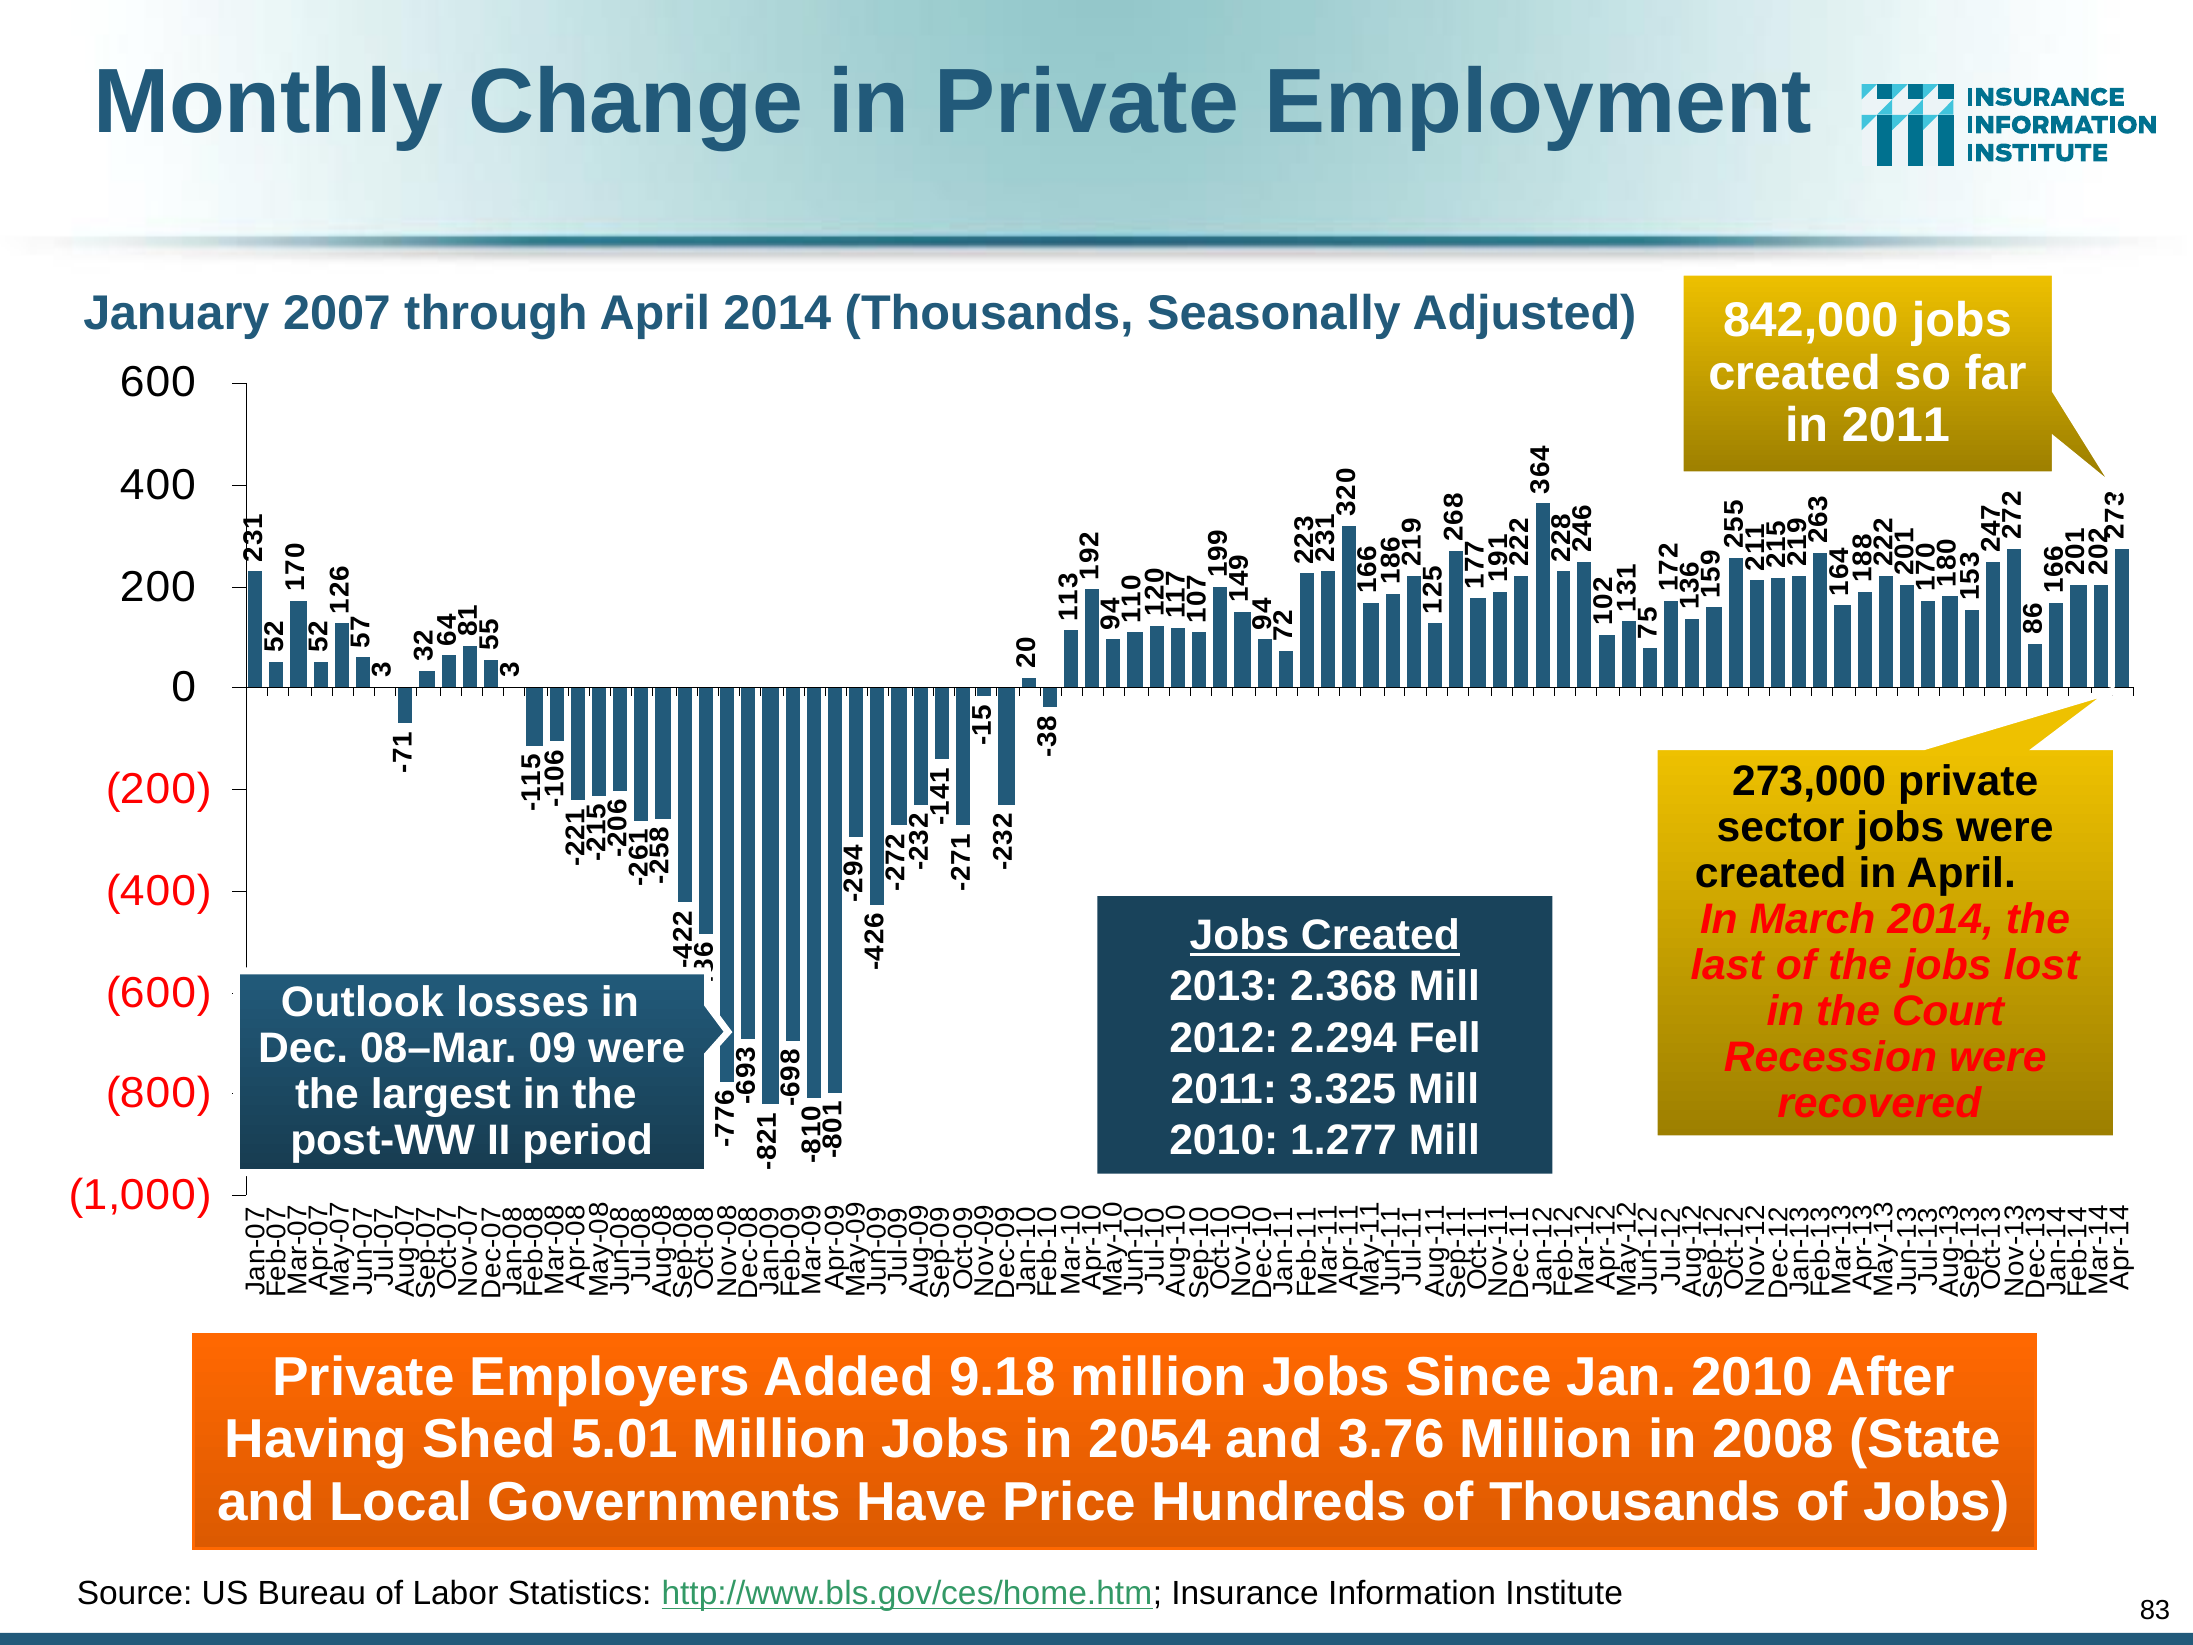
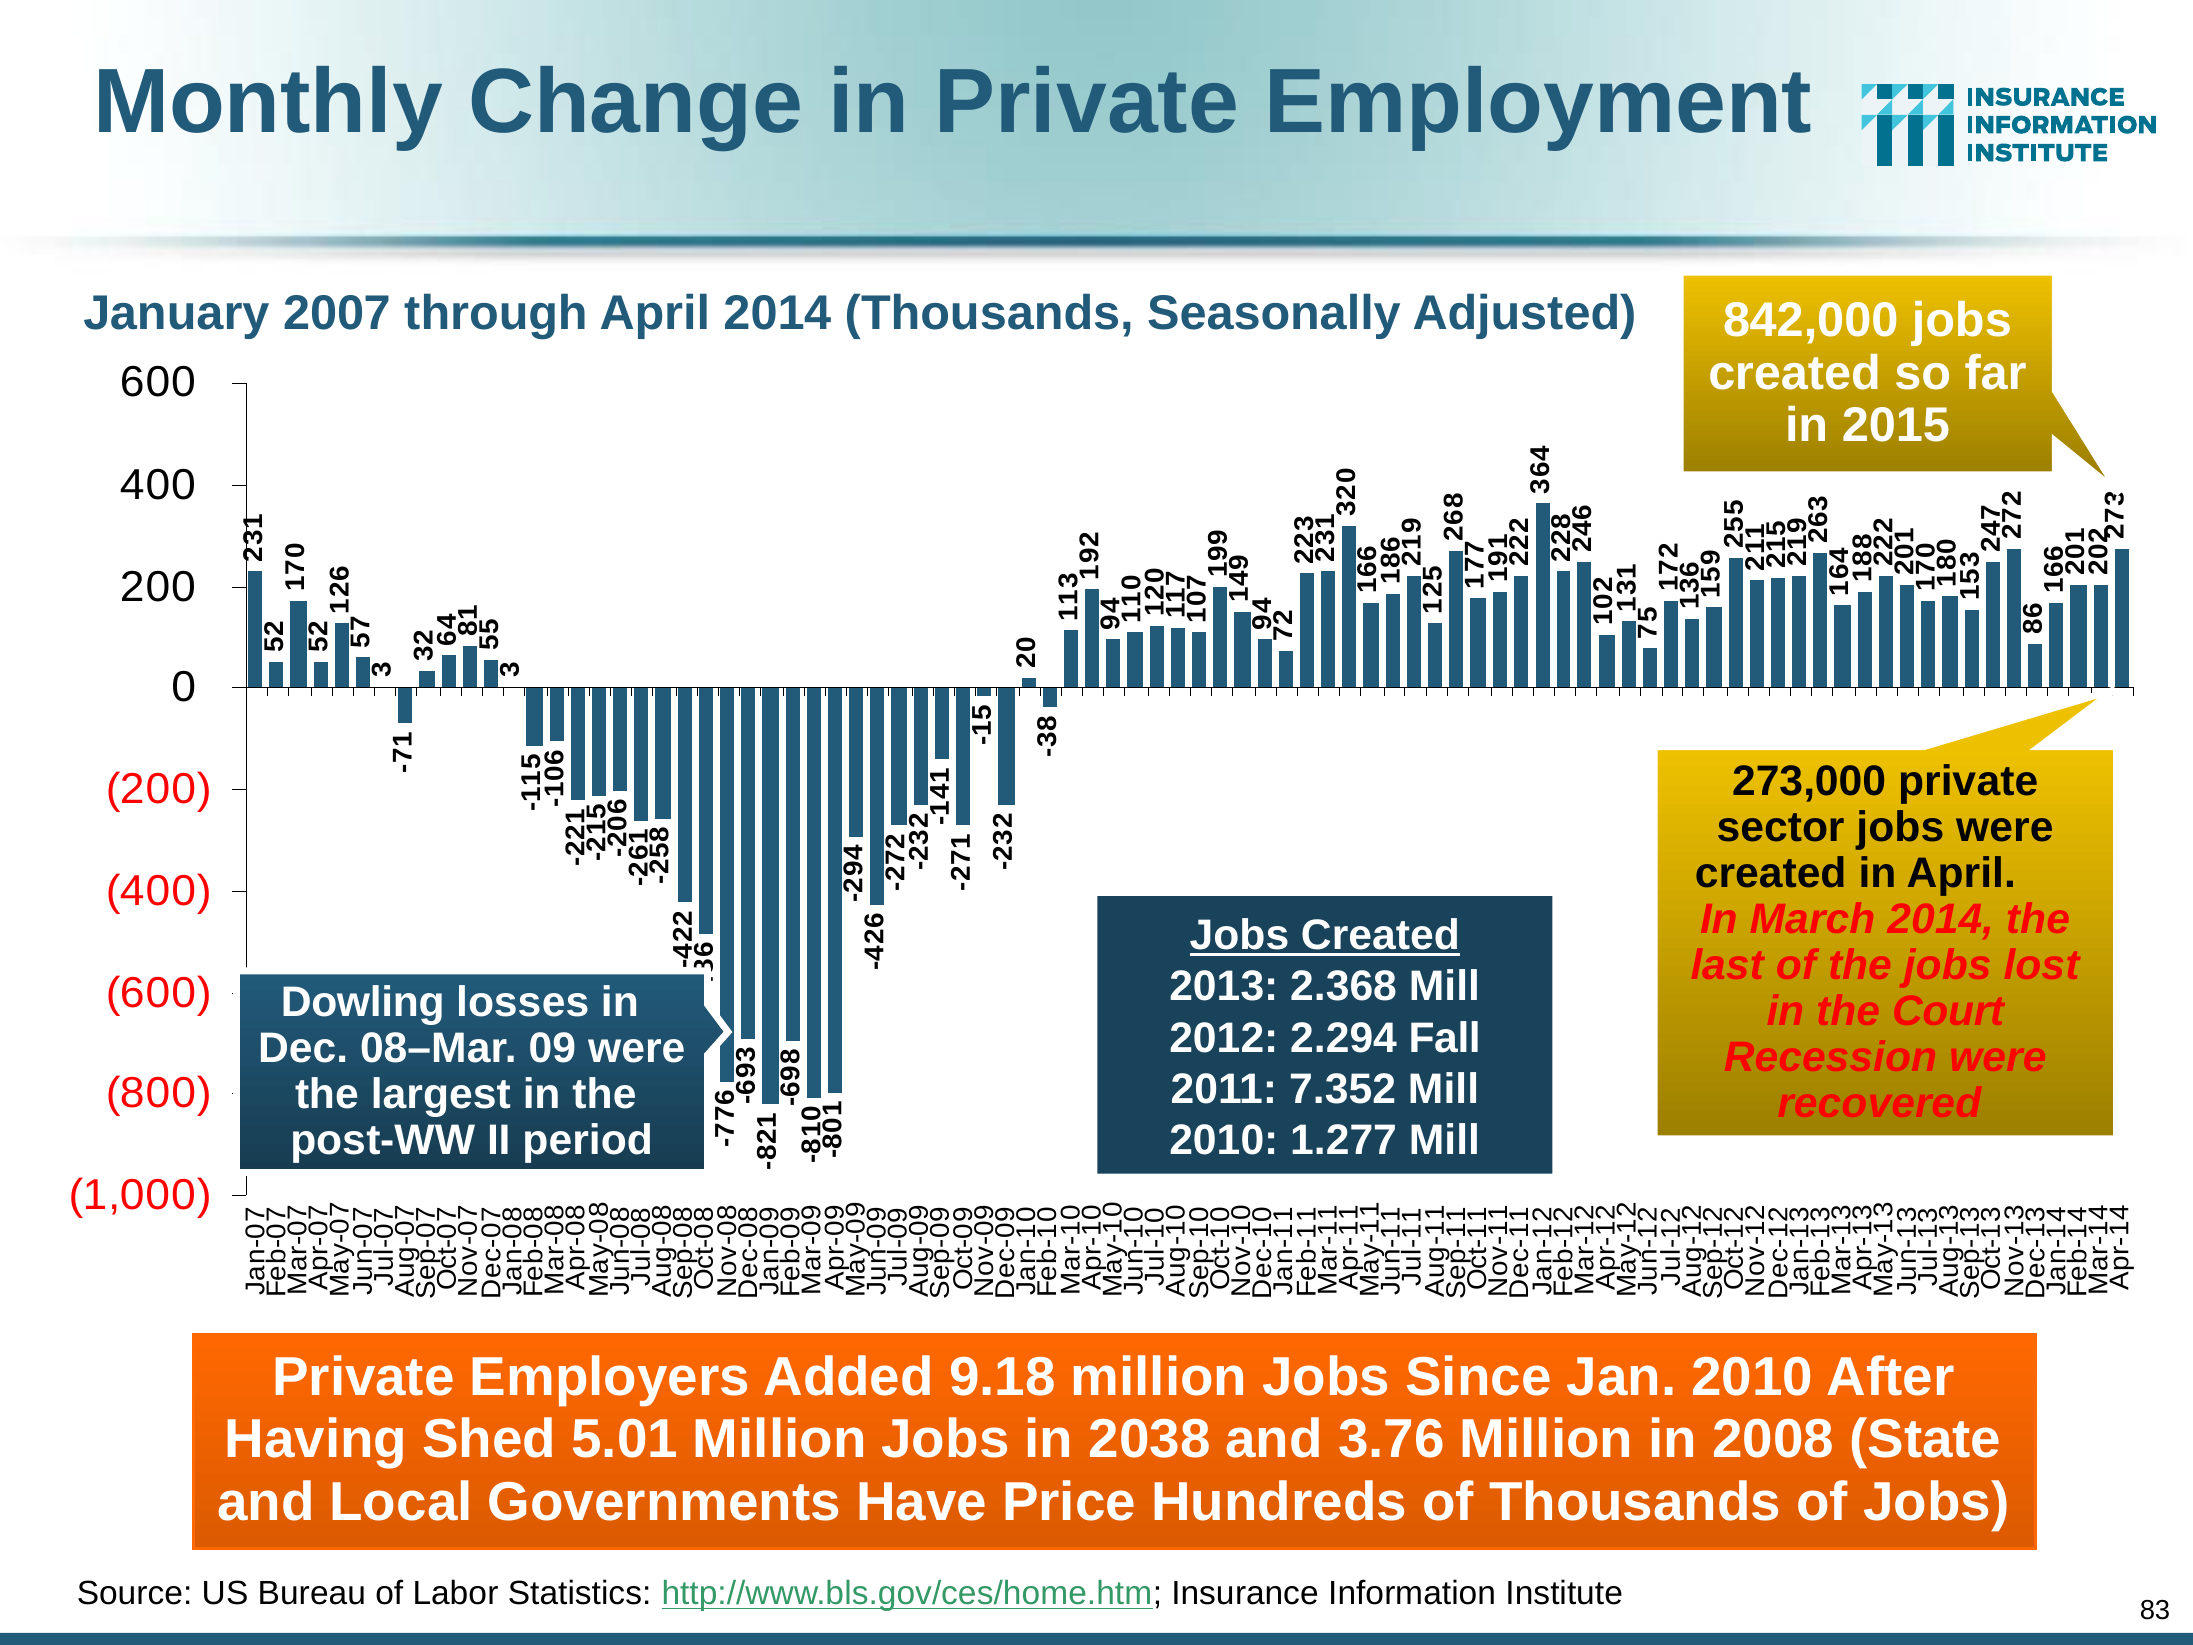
in 2011: 2011 -> 2015 (1896, 426)
Outlook: Outlook -> Dowling (363, 1002)
Fell: Fell -> Fall (1445, 1038)
3.325: 3.325 -> 7.352 (1343, 1089)
2054: 2054 -> 2038 (1150, 1439)
